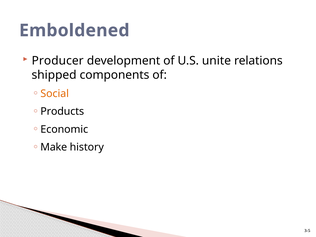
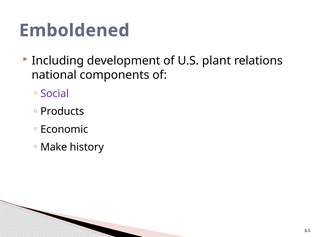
Producer: Producer -> Including (58, 61)
unite: unite -> plant (216, 61)
shipped: shipped -> national (54, 75)
Social colour: orange -> purple (55, 94)
